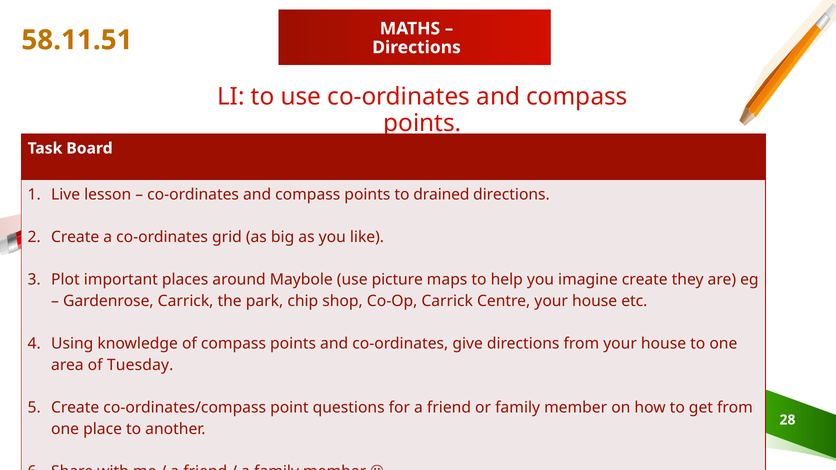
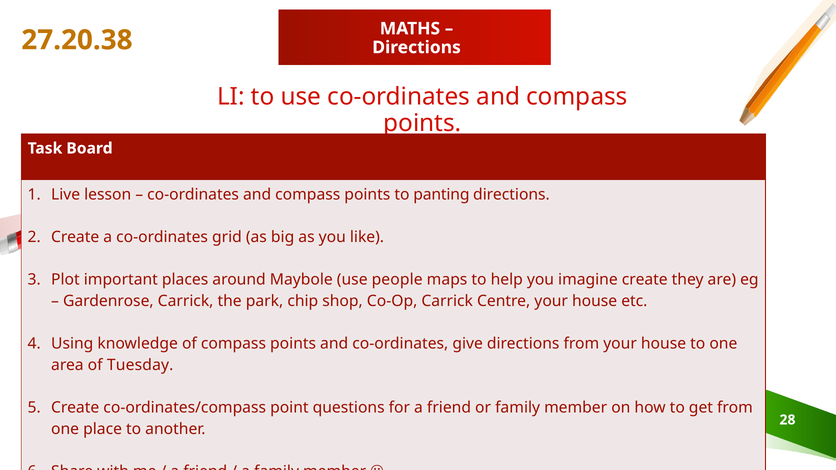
58.11.51: 58.11.51 -> 27.20.38 (77, 40)
drained: drained -> panting (441, 194)
picture: picture -> people (397, 280)
